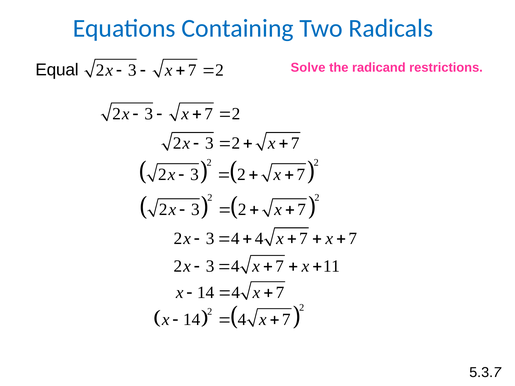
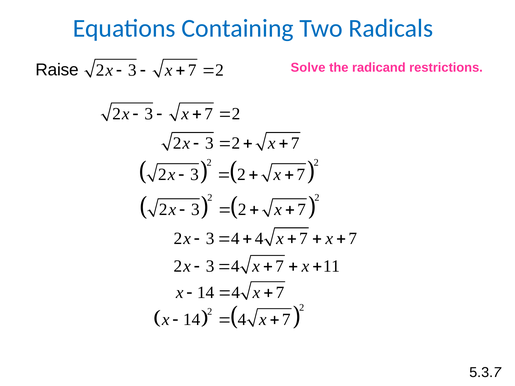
Equal: Equal -> Raise (57, 70)
